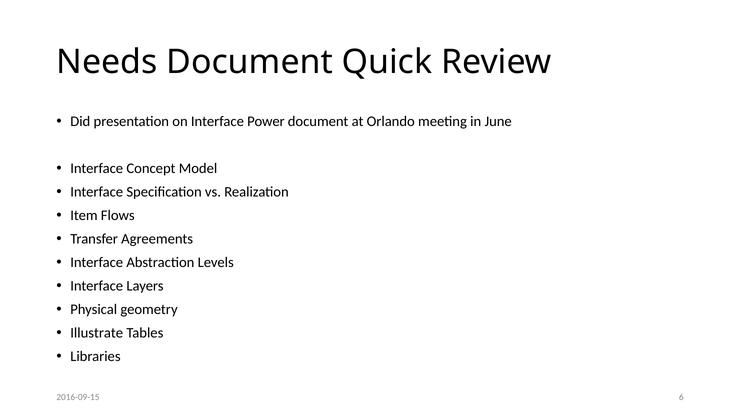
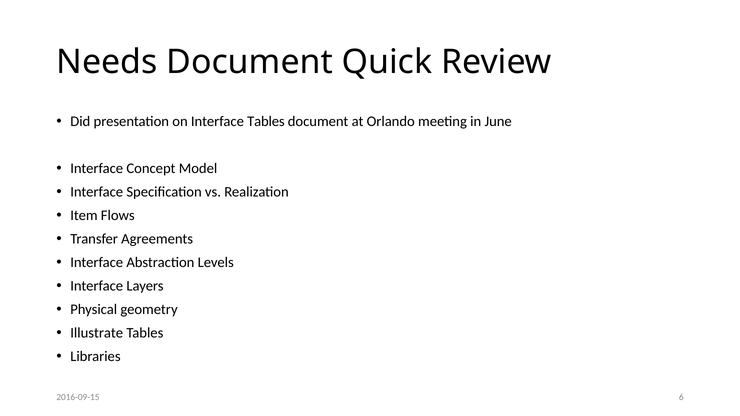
Interface Power: Power -> Tables (266, 121)
